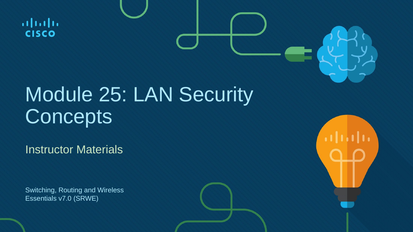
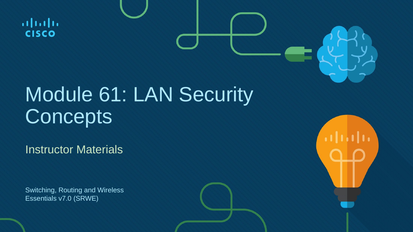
25: 25 -> 61 (113, 95)
